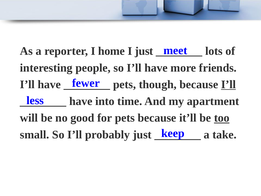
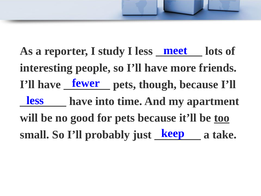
home: home -> study (112, 51)
I just: just -> less (144, 51)
I’ll underline: present -> none (228, 84)
